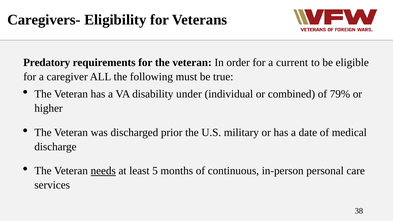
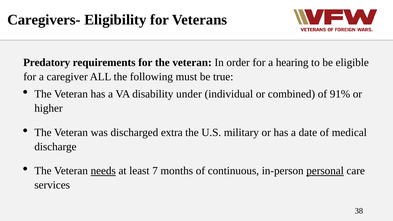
current: current -> hearing (292, 62)
79%: 79% -> 91% (340, 94)
prior: prior -> extra (172, 132)
5: 5 -> 7 (155, 171)
personal underline: none -> present (325, 171)
